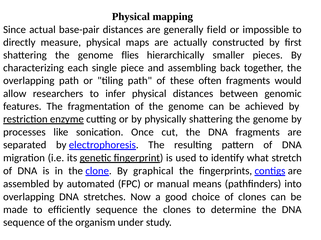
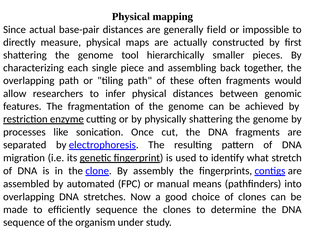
flies: flies -> tool (130, 55)
graphical: graphical -> assembly (153, 171)
